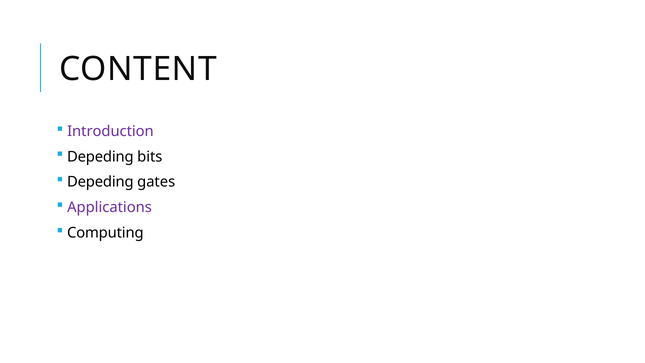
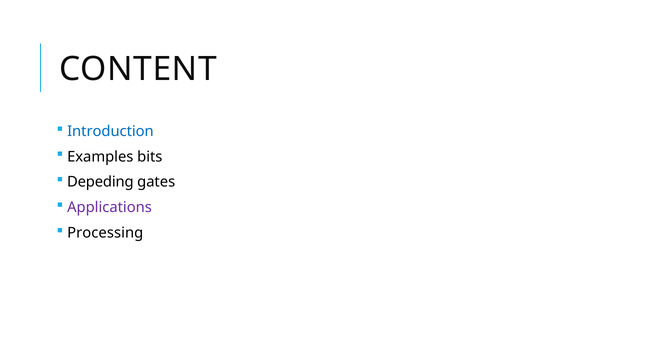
Introduction colour: purple -> blue (110, 131)
Depeding: Depeding -> Examples (100, 157)
Computing: Computing -> Processing (105, 233)
